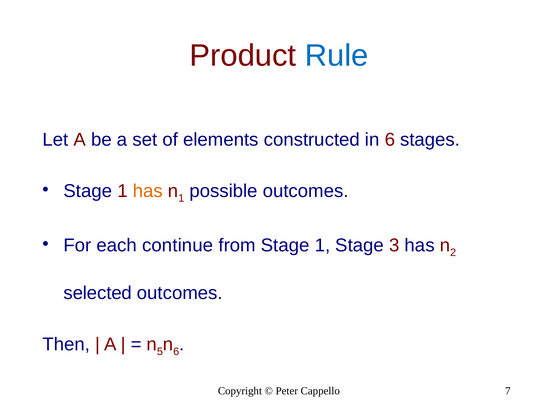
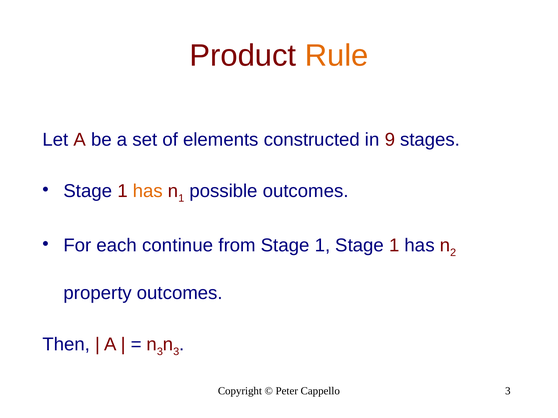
Rule colour: blue -> orange (337, 56)
in 6: 6 -> 9 (390, 140)
1 Stage 3: 3 -> 1 (394, 246)
selected: selected -> property (98, 293)
5: 5 -> 3 (160, 352)
6: 6 -> 3 (176, 352)
Cappello 7: 7 -> 3 (508, 391)
